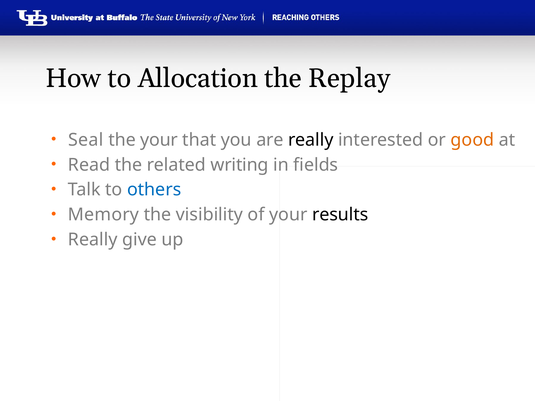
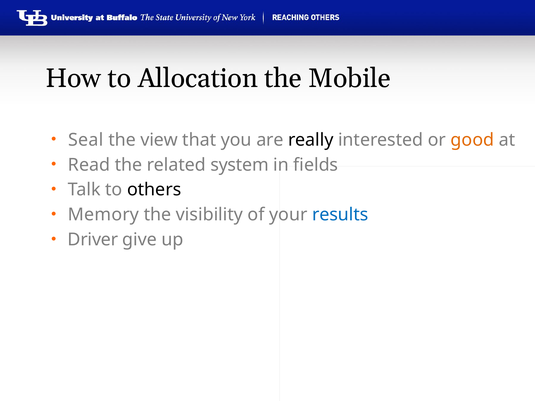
Replay: Replay -> Mobile (349, 79)
the your: your -> view (159, 140)
writing: writing -> system (240, 165)
others colour: blue -> black (154, 190)
results colour: black -> blue (340, 215)
Really: Really -> Driver (93, 240)
